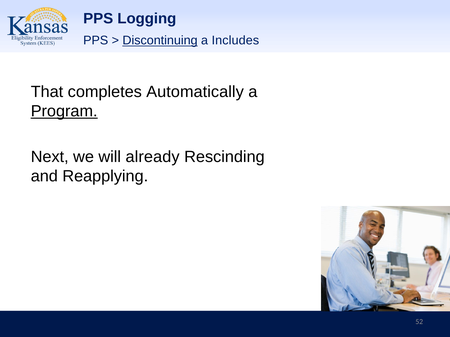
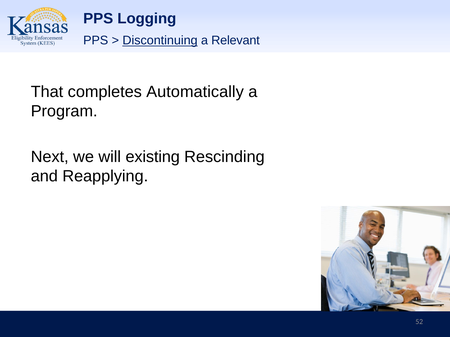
Includes: Includes -> Relevant (236, 41)
Program underline: present -> none (64, 111)
already: already -> existing (153, 157)
